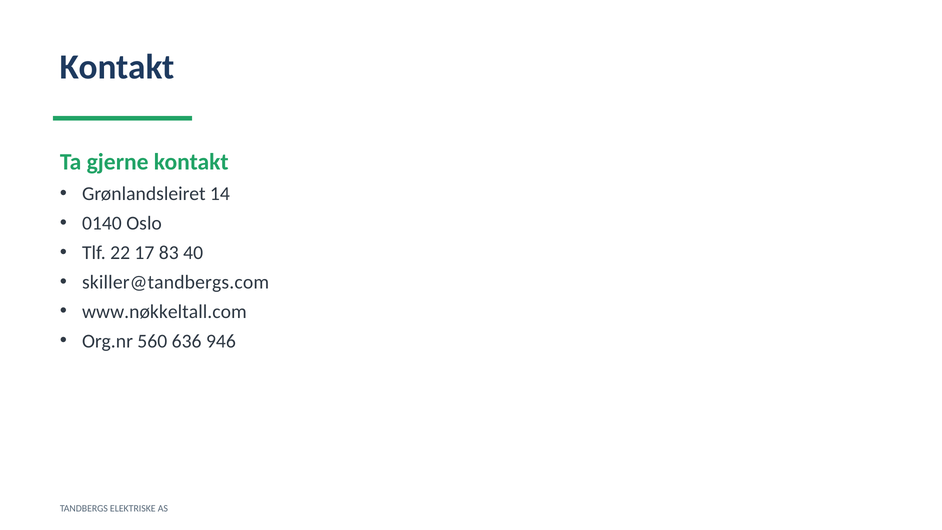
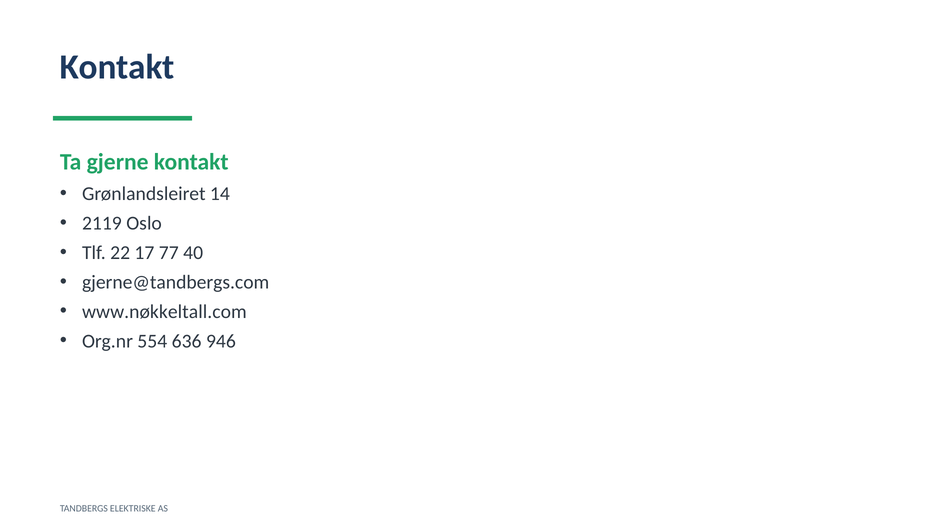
0140: 0140 -> 2119 (102, 223)
83: 83 -> 77 (169, 253)
skiller@tandbergs.com: skiller@tandbergs.com -> gjerne@tandbergs.com (176, 282)
560: 560 -> 554 (152, 341)
